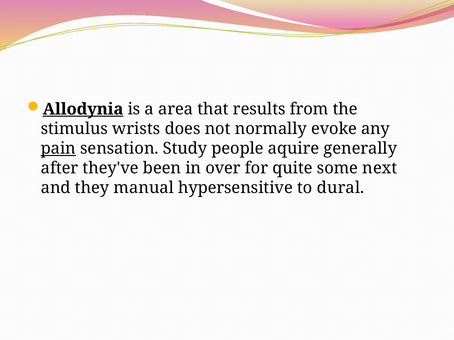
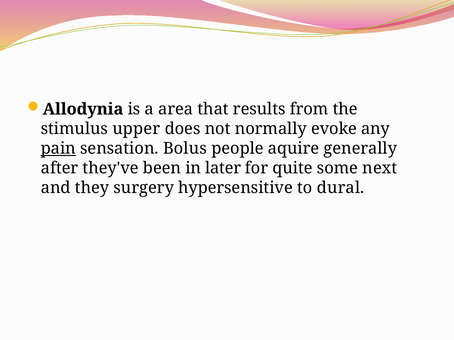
Allodynia underline: present -> none (83, 109)
wrists: wrists -> upper (136, 129)
Study: Study -> Bolus (185, 149)
over: over -> later (223, 168)
manual: manual -> surgery (144, 188)
